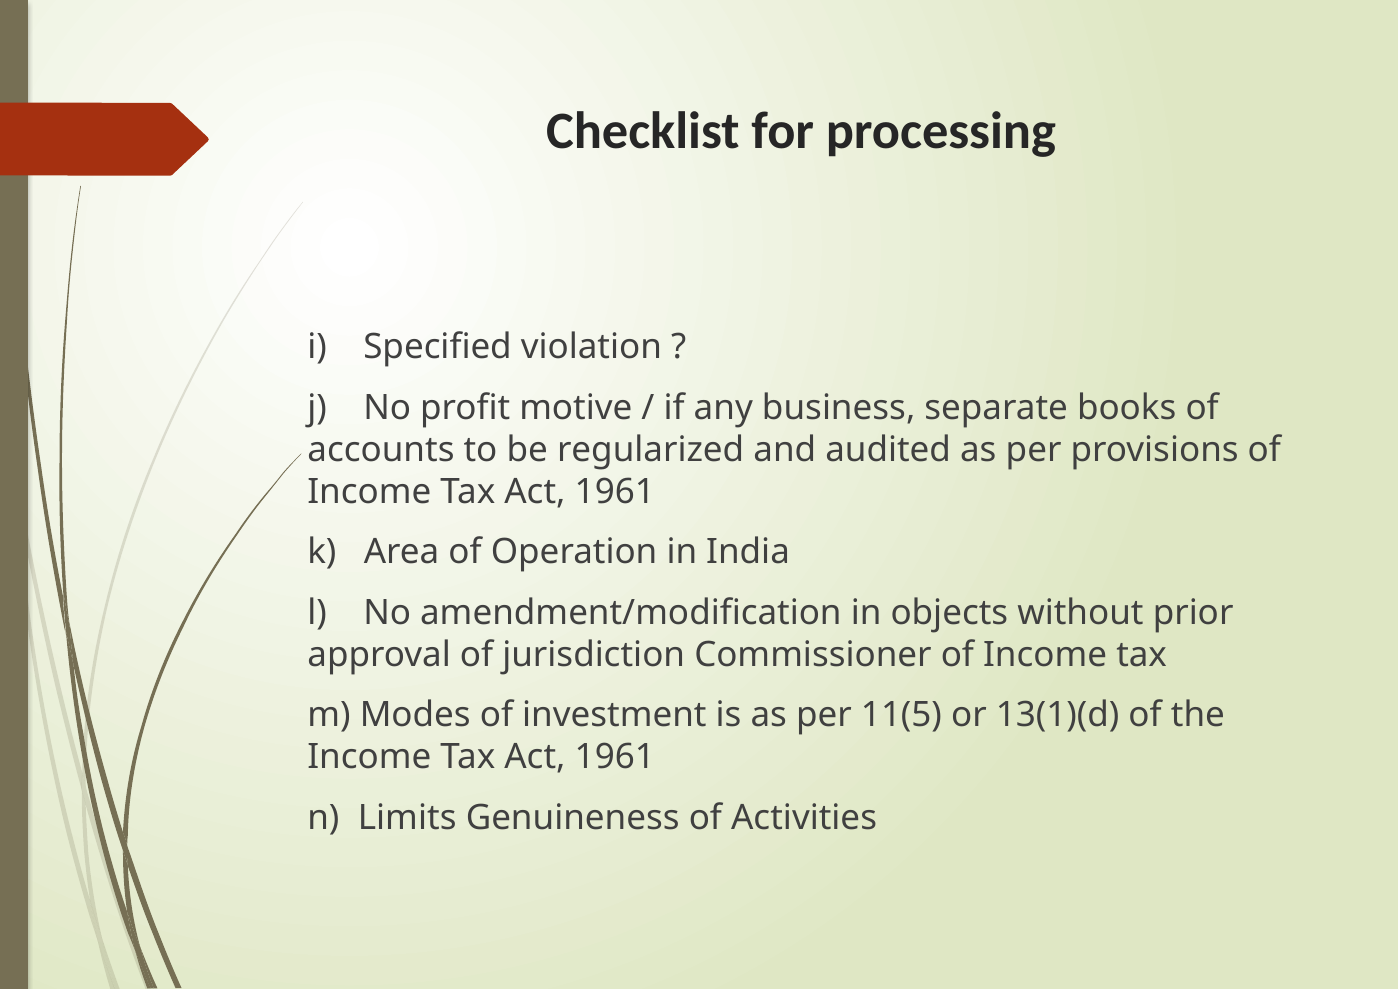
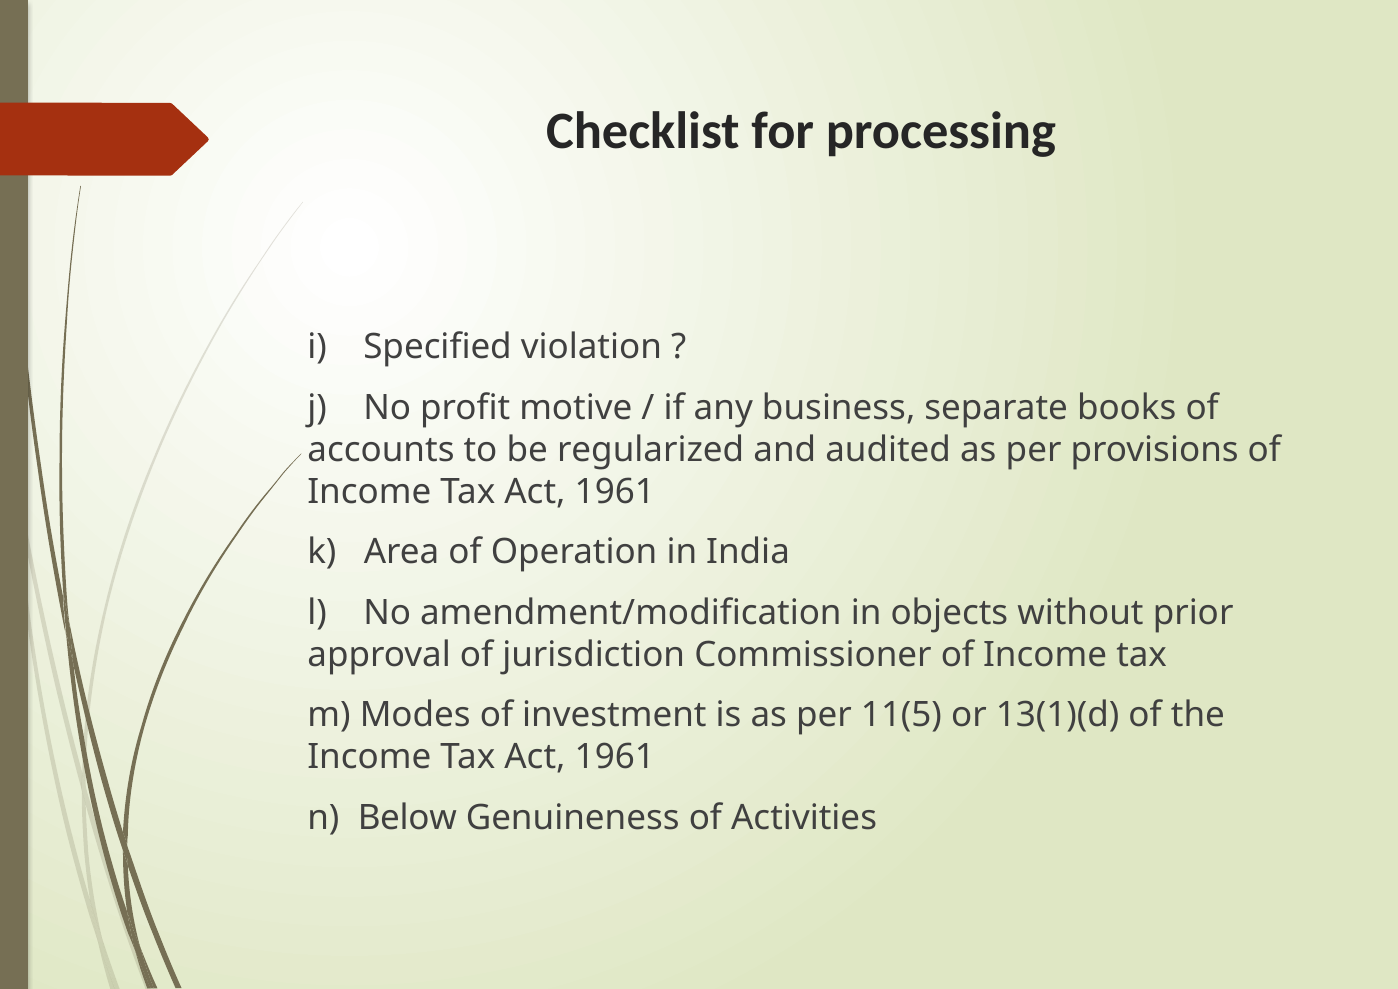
Limits: Limits -> Below (407, 817)
